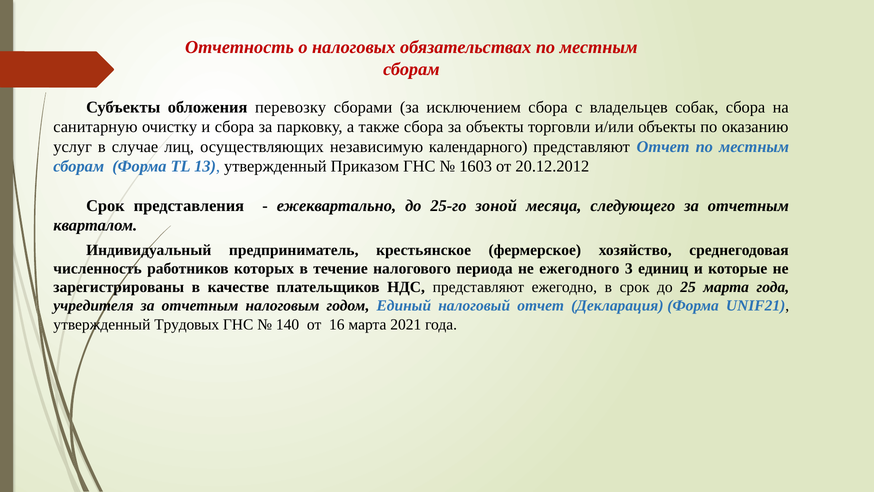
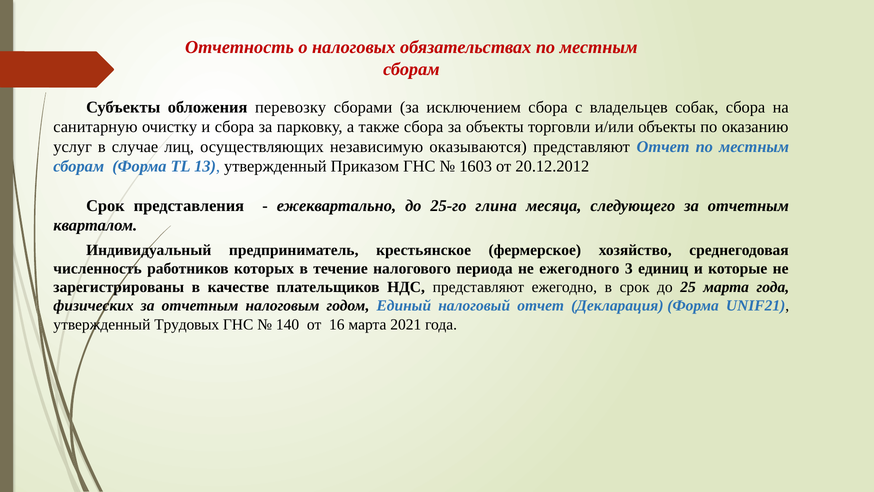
календарного: календарного -> оказываются (478, 147)
зоной: зоной -> глина (496, 206)
учредителя: учредителя -> физических (94, 306)
